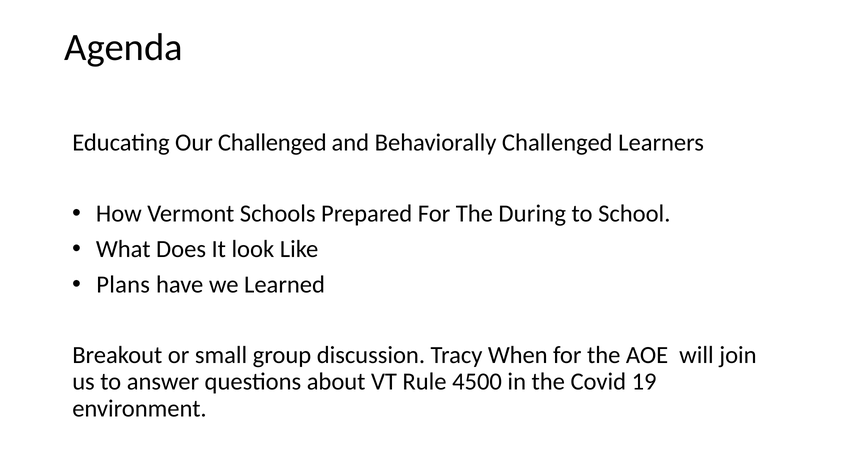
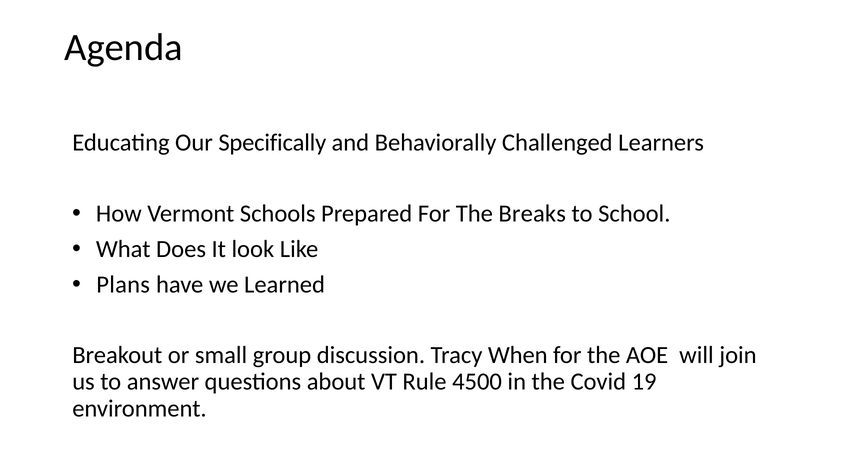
Our Challenged: Challenged -> Specifically (272, 143)
During: During -> Breaks (532, 213)
